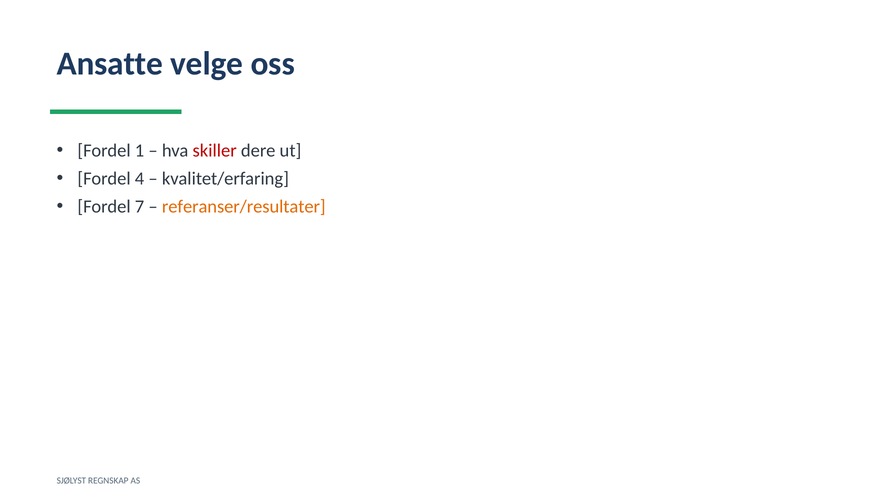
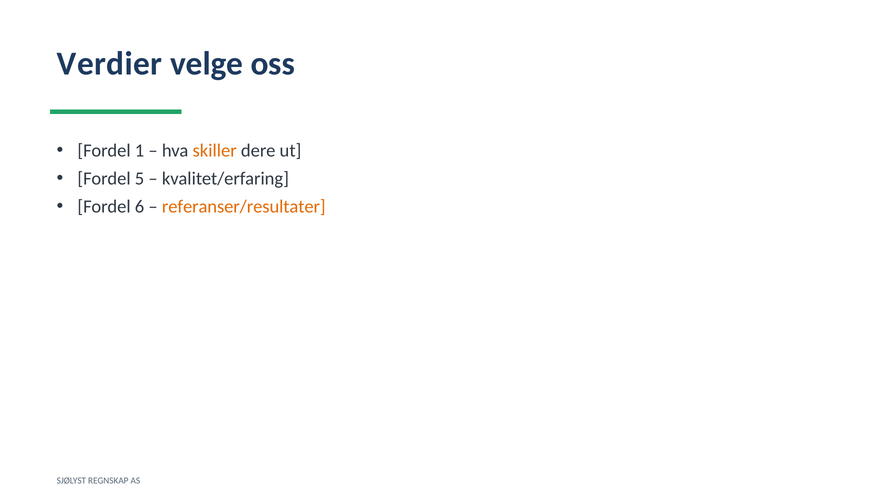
Ansatte: Ansatte -> Verdier (109, 64)
skiller colour: red -> orange (215, 151)
4: 4 -> 5 (140, 179)
7: 7 -> 6 (140, 206)
